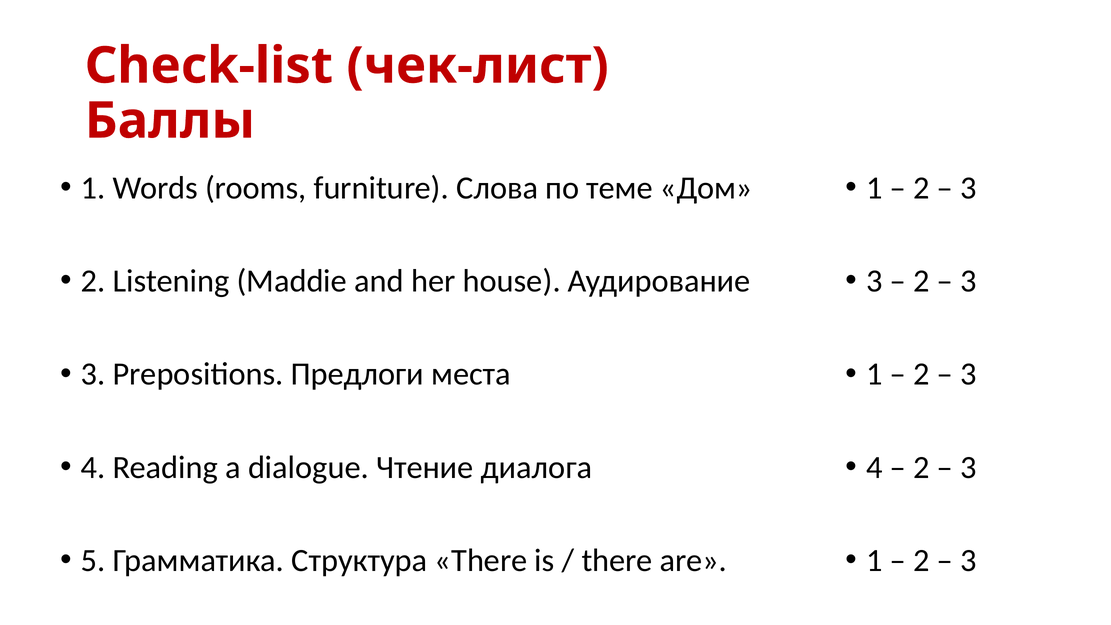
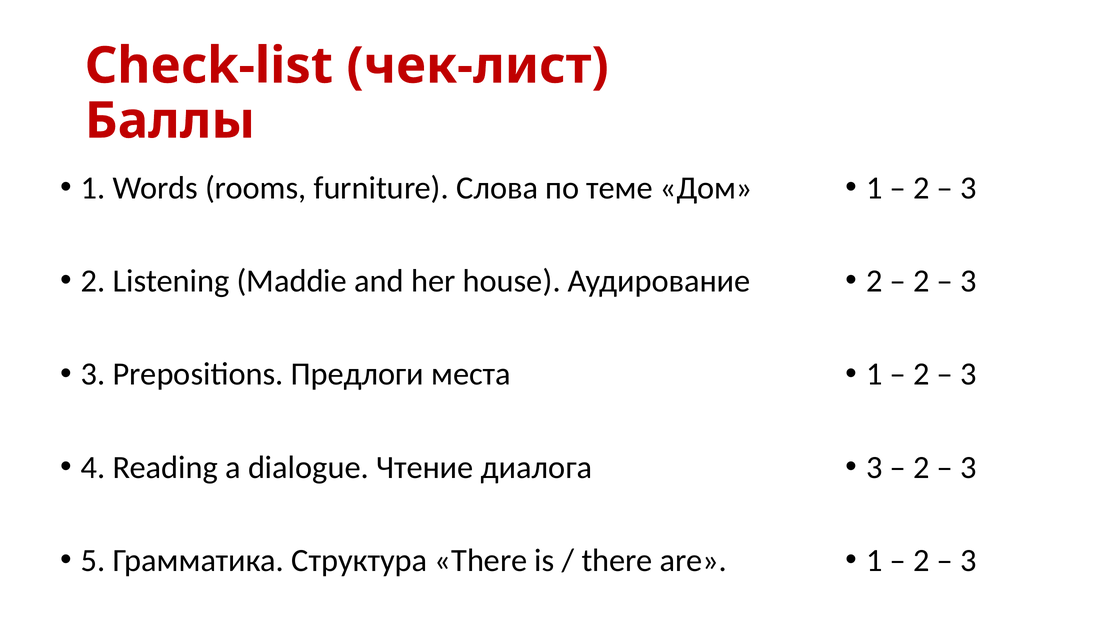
3: 3 -> 2 (874, 281)
4: 4 -> 3 (874, 467)
